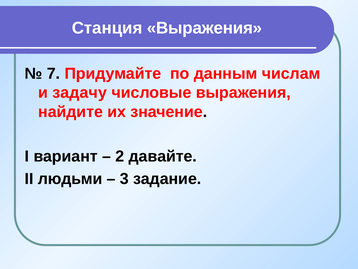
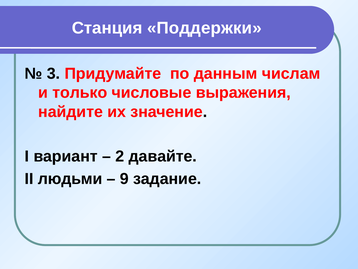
Станция Выражения: Выражения -> Поддержки (204, 28)
7: 7 -> 3 (53, 73)
задачу: задачу -> только (80, 93)
3: 3 -> 9 (124, 178)
